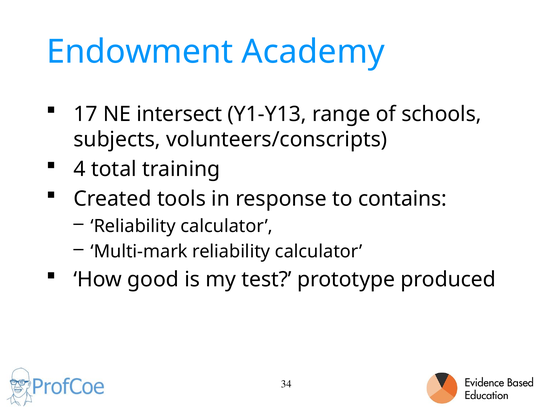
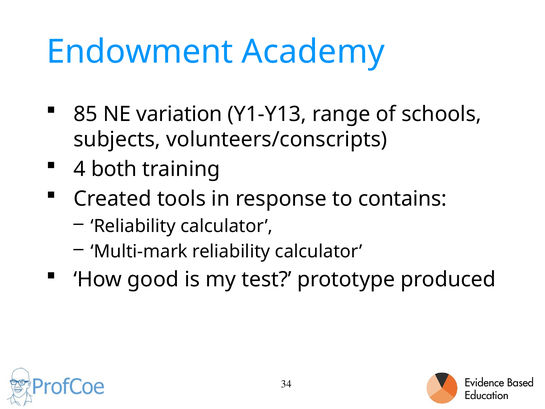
17: 17 -> 85 (86, 114)
intersect: intersect -> variation (179, 114)
total: total -> both (114, 169)
